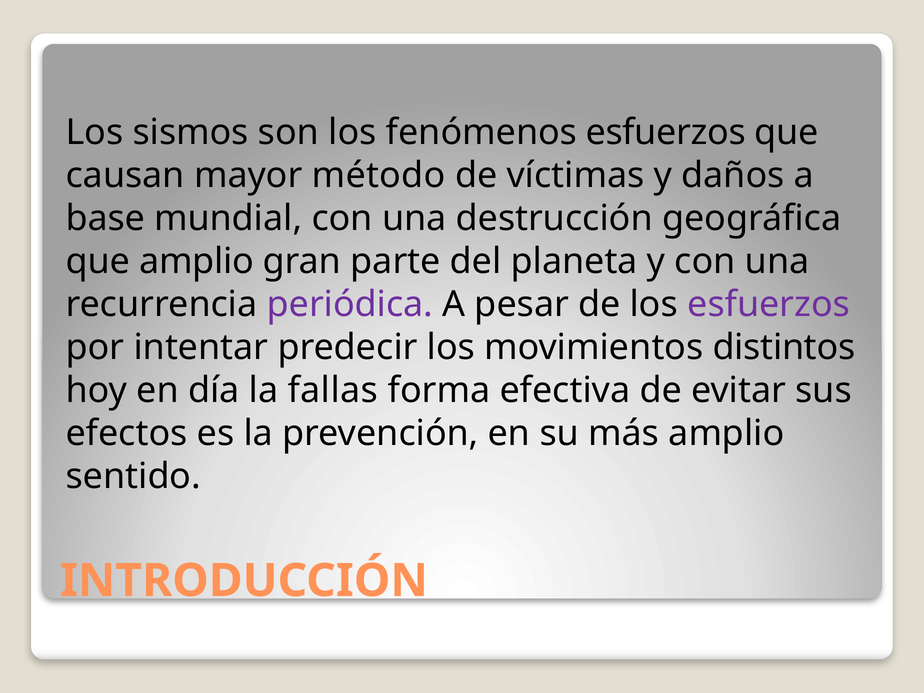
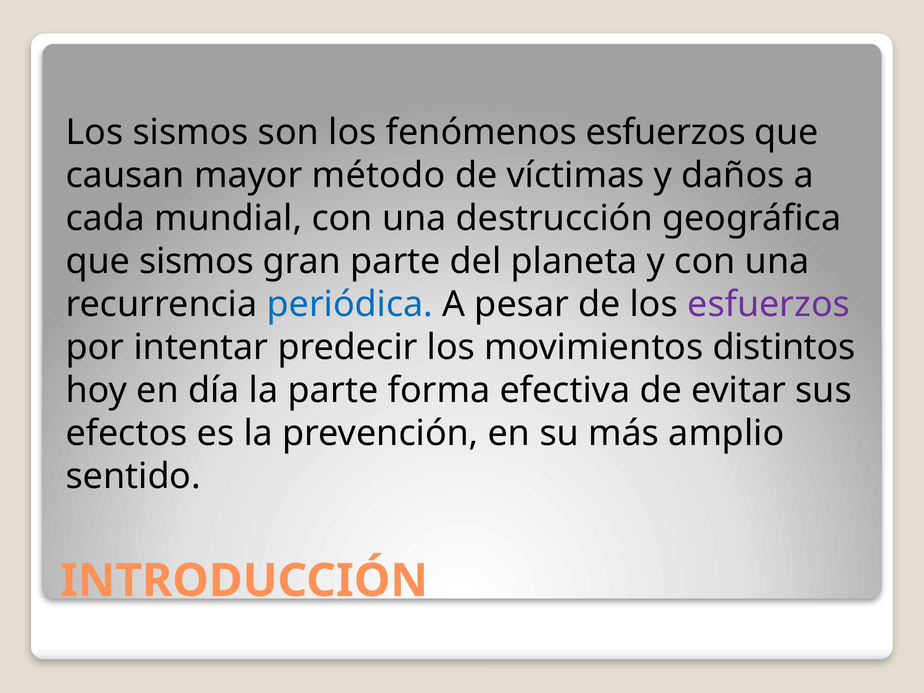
base: base -> cada (105, 218)
que amplio: amplio -> sismos (197, 261)
periódica colour: purple -> blue (350, 304)
la fallas: fallas -> parte (333, 391)
